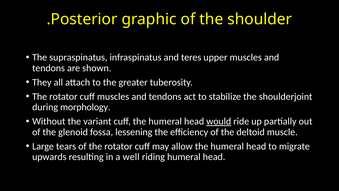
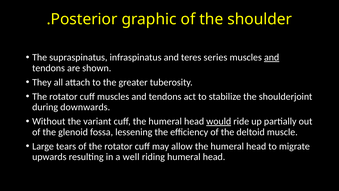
upper: upper -> series (215, 57)
and underline: none -> present (272, 57)
morphology: morphology -> downwards (85, 107)
